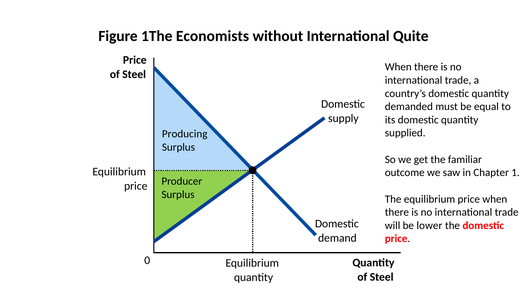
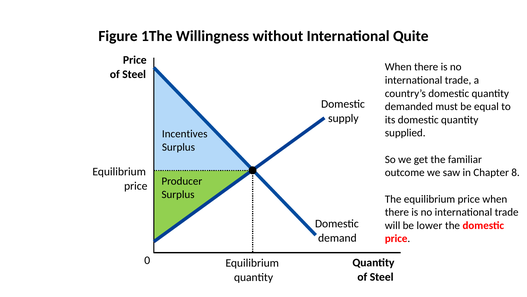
Economists: Economists -> Willingness (213, 36)
Producing: Producing -> Incentives (185, 134)
1: 1 -> 8 (516, 172)
